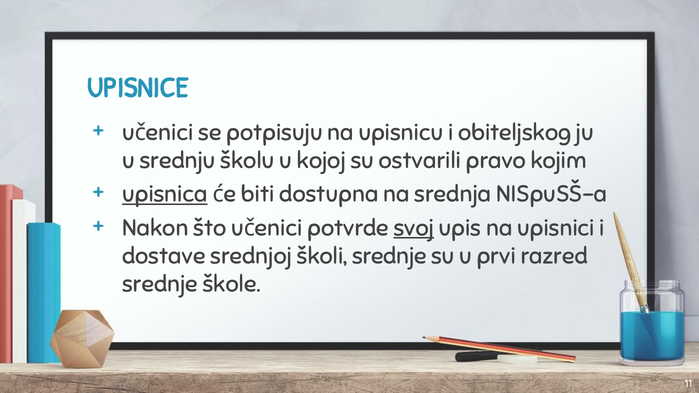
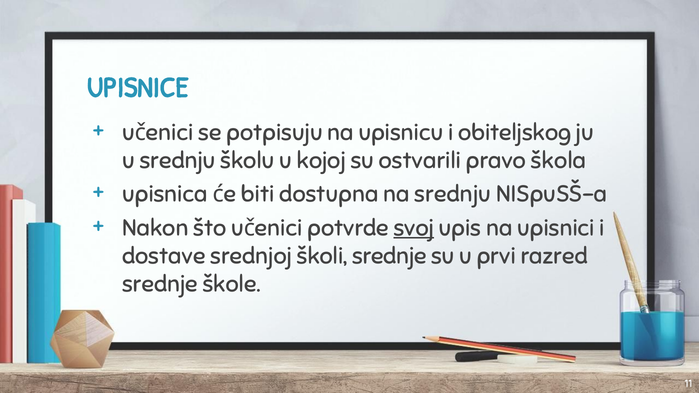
kojim: kojim -> škola (559, 160)
upisnica underline: present -> none (165, 194)
na srednja: srednja -> srednju (453, 194)
